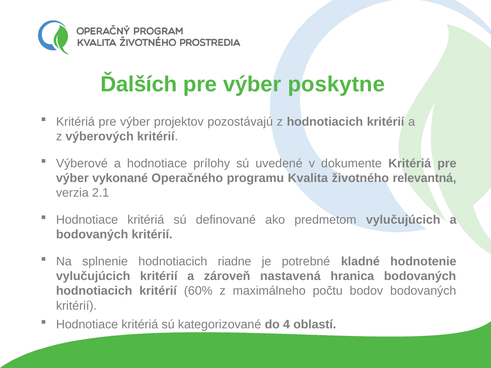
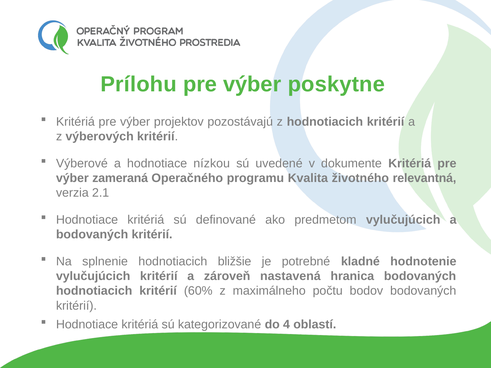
Ďalších: Ďalších -> Prílohu (139, 84)
prílohy: prílohy -> nízkou (212, 163)
vykonané: vykonané -> zameraná (120, 178)
riadne: riadne -> bližšie (235, 262)
